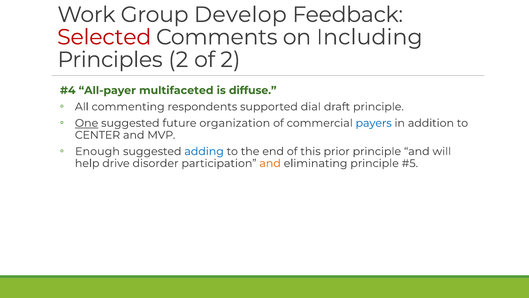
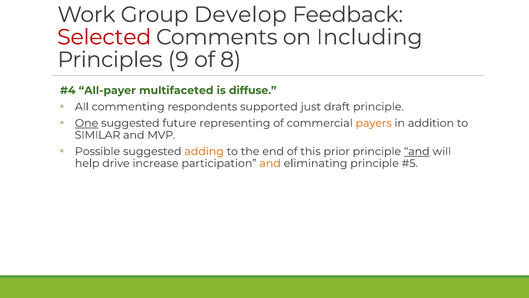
Principles 2: 2 -> 9 (178, 60)
of 2: 2 -> 8 (231, 60)
dial: dial -> just (311, 107)
organization: organization -> representing (235, 123)
payers colour: blue -> orange (374, 123)
CENTER: CENTER -> SIMILAR (98, 135)
Enough: Enough -> Possible (98, 151)
adding colour: blue -> orange (204, 151)
and underline: none -> present (417, 151)
disorder: disorder -> increase (156, 163)
